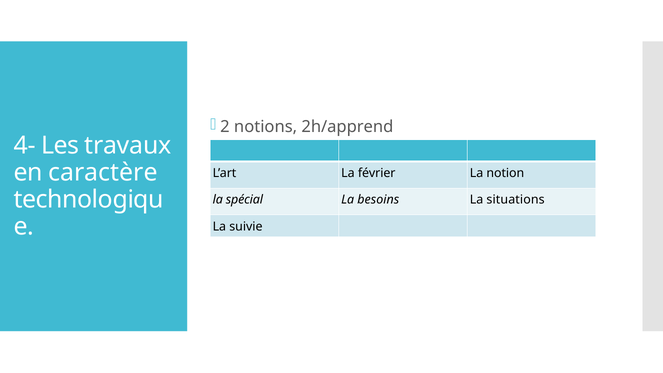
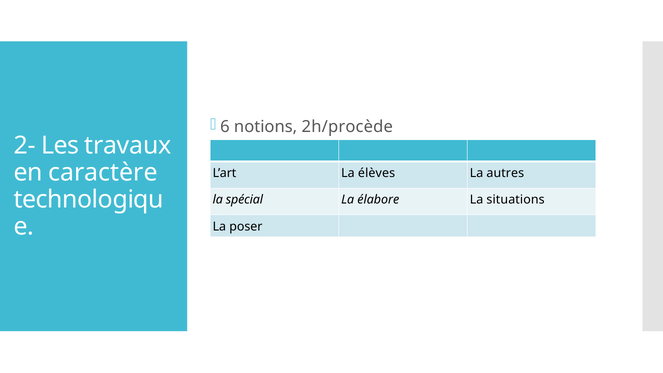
2: 2 -> 6 (225, 127)
2h/apprend: 2h/apprend -> 2h/procède (347, 127)
4-: 4- -> 2- (25, 146)
février: février -> élèves (377, 173)
notion: notion -> autres (505, 173)
besoins: besoins -> élabore (378, 200)
suivie: suivie -> poser (246, 226)
